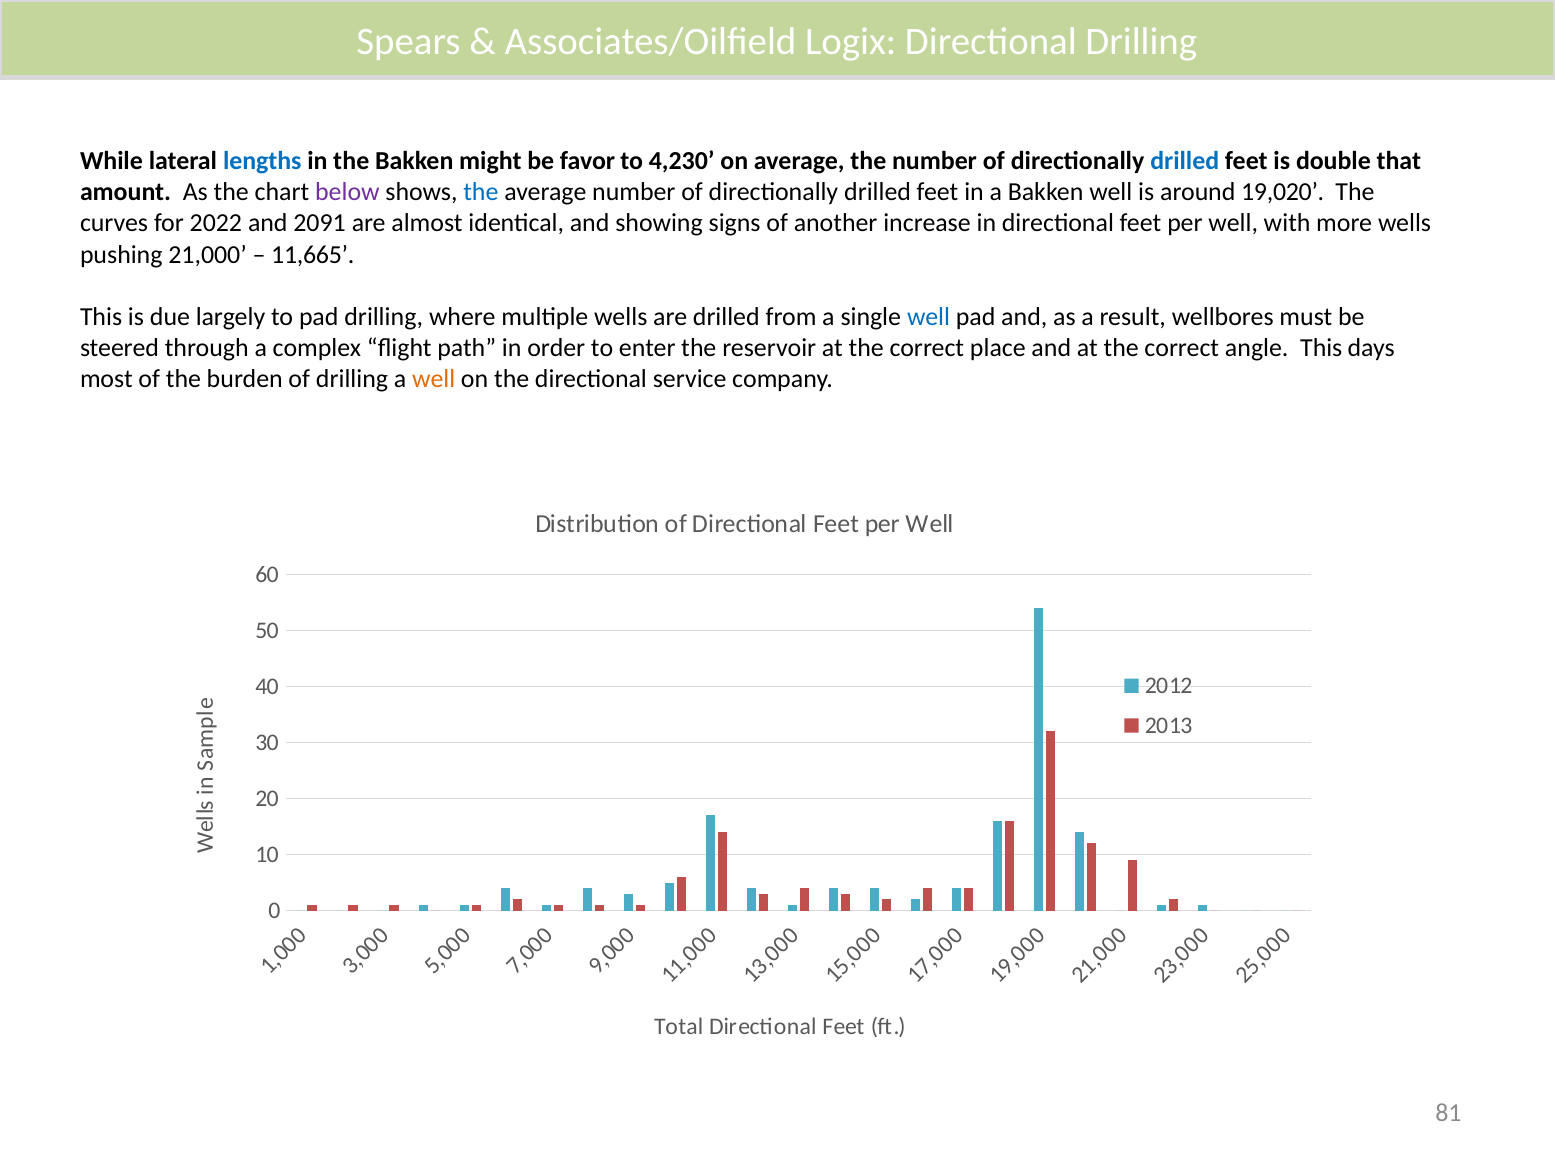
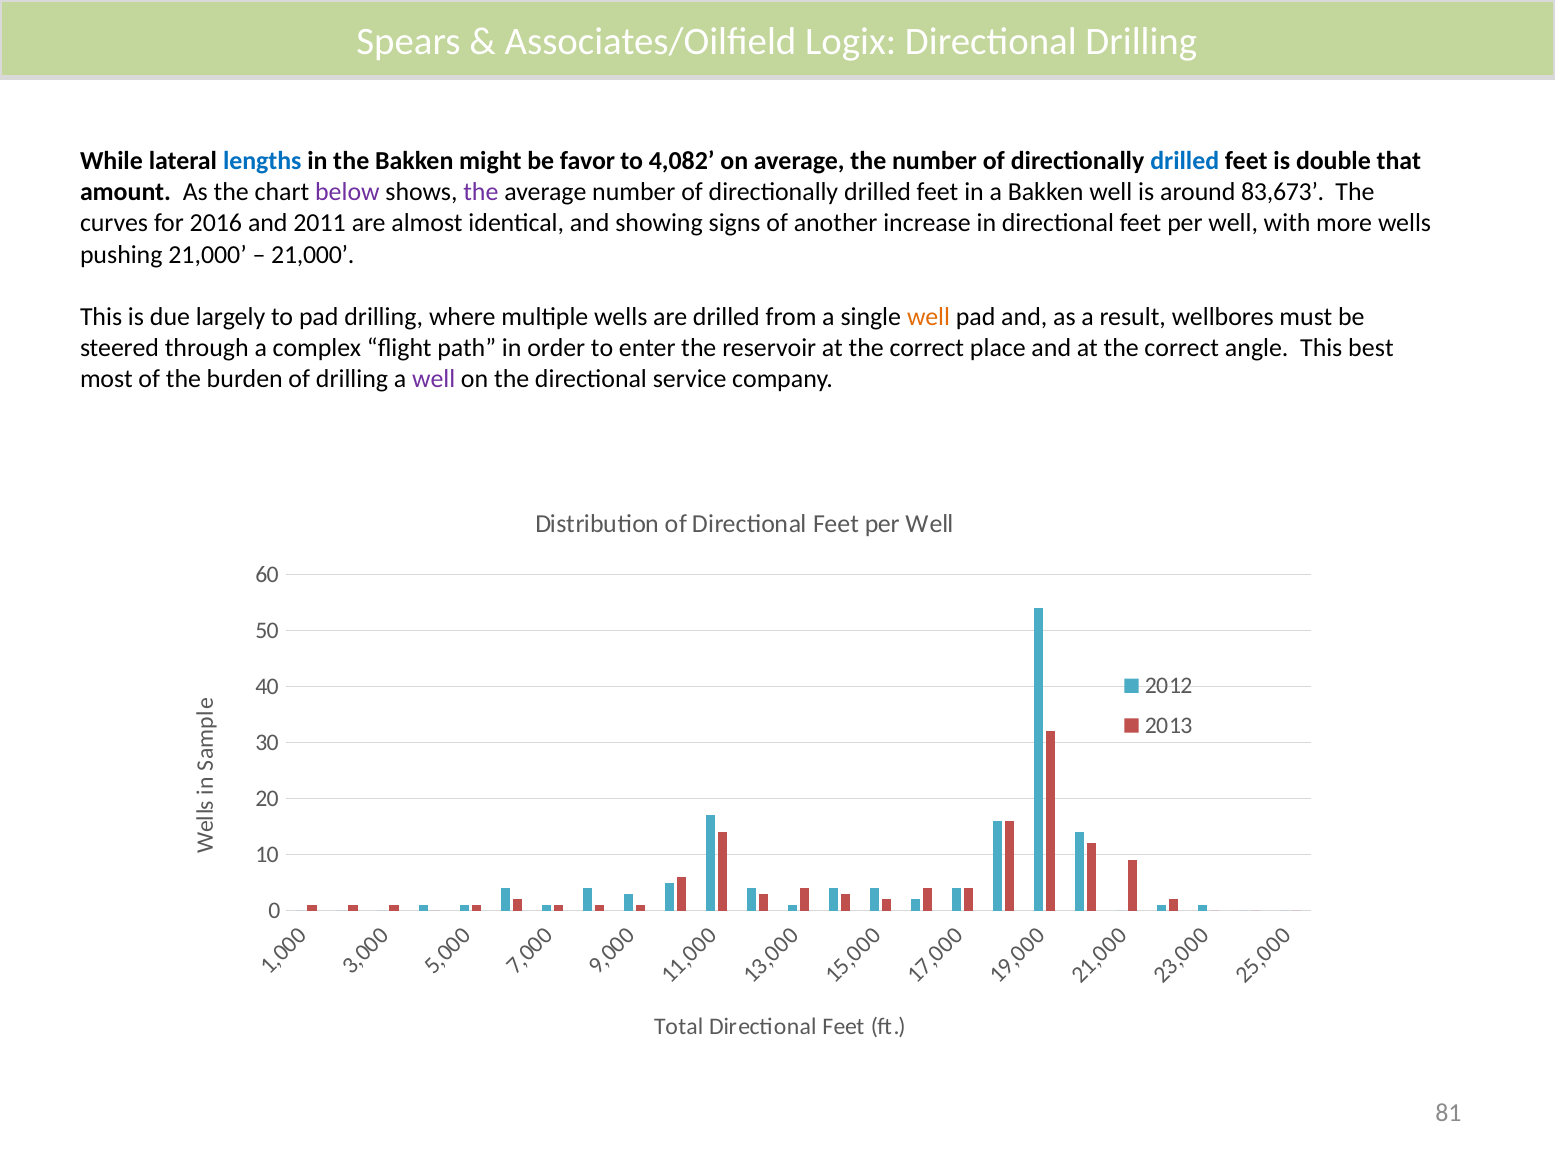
4,230: 4,230 -> 4,082 (682, 161)
the colour: blue -> purple (481, 192)
19,020: 19,020 -> 83,673 (1283, 192)
2022: 2022 -> 2016 (216, 223)
2091: 2091 -> 2011 (320, 223)
11,665: 11,665 -> 21,000 (313, 255)
well colour: blue -> orange (929, 317)
days: days -> best (1371, 348)
well colour: orange -> purple (434, 379)
